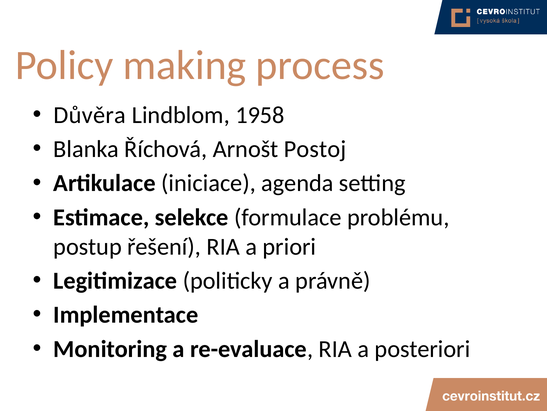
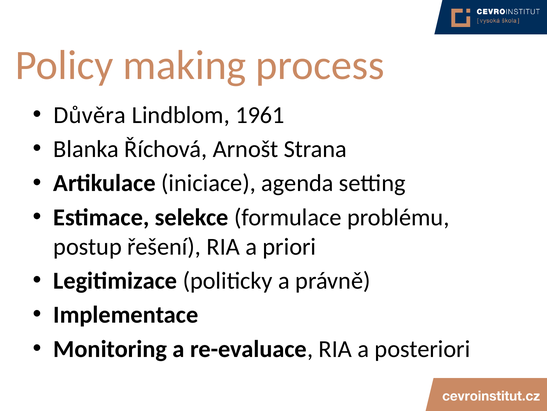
1958: 1958 -> 1961 (260, 115)
Postoj: Postoj -> Strana (315, 149)
